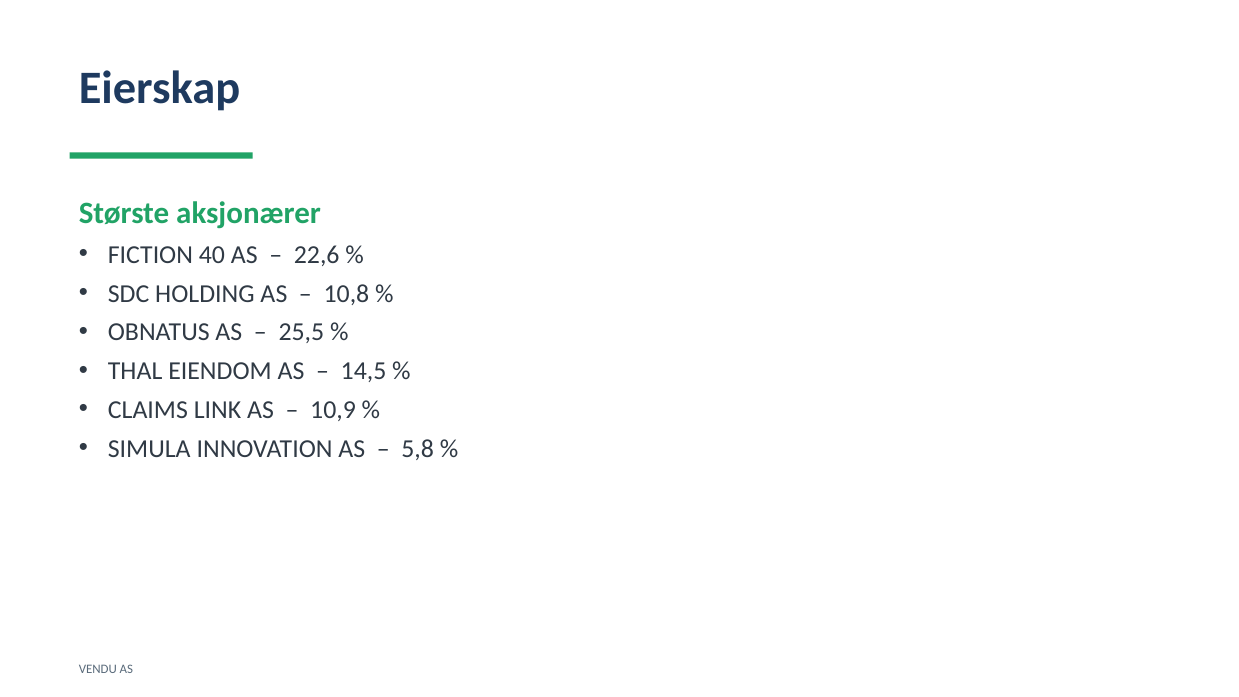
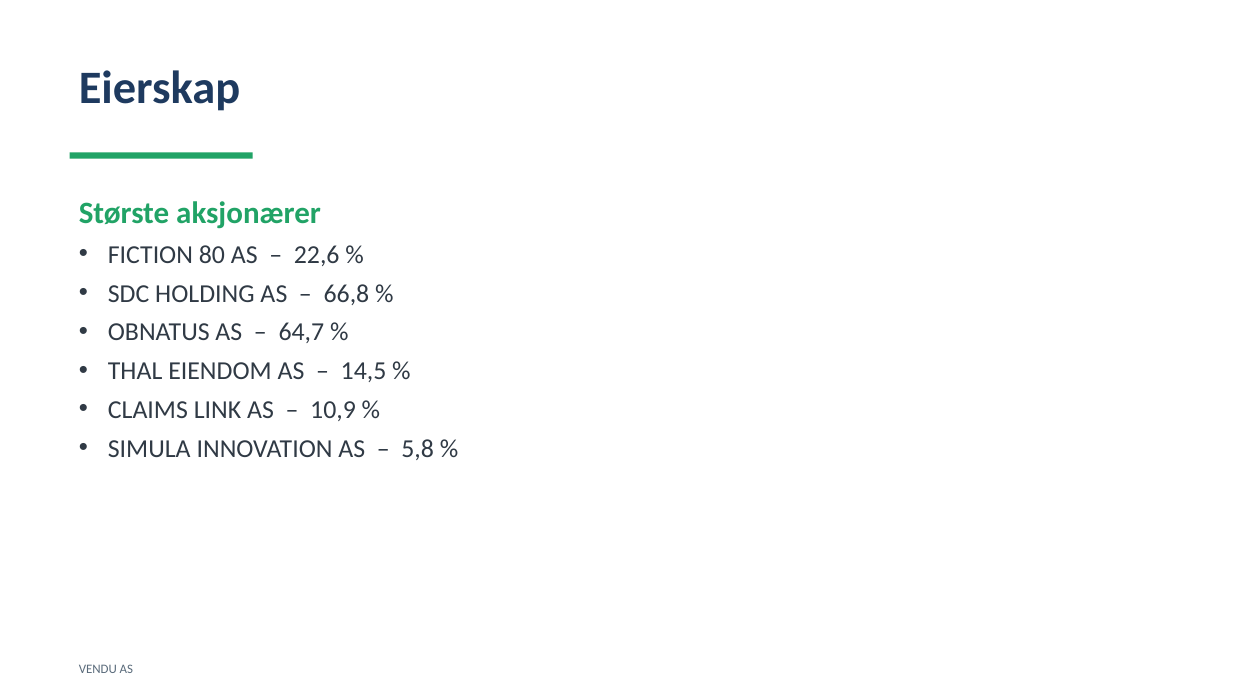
40: 40 -> 80 (212, 255)
10,8: 10,8 -> 66,8 (346, 294)
25,5: 25,5 -> 64,7 (301, 332)
